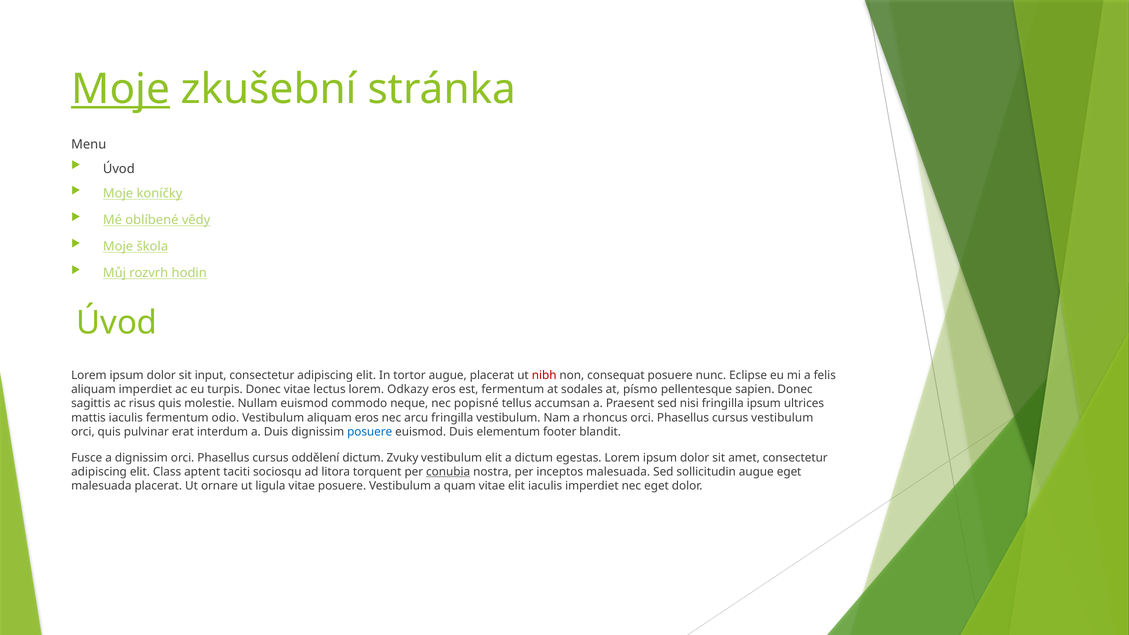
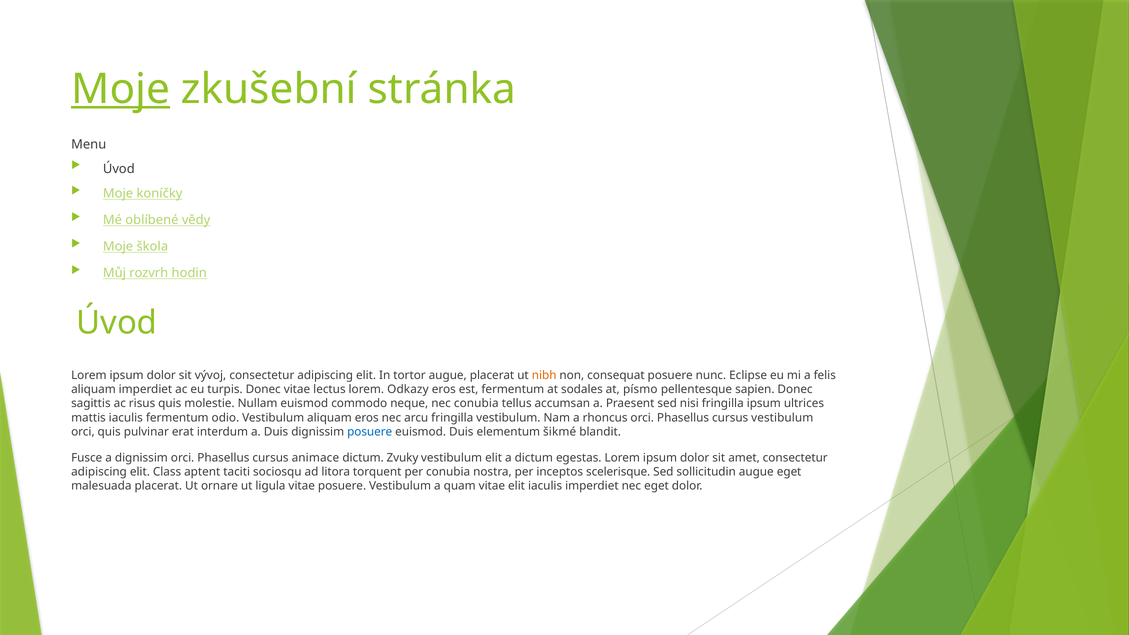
input: input -> vývoj (211, 375)
nibh colour: red -> orange (544, 375)
nec popisné: popisné -> conubia (476, 404)
footer: footer -> šikmé (560, 432)
oddělení: oddělení -> animace (315, 458)
conubia underline: present -> none (448, 472)
inceptos malesuada: malesuada -> scelerisque (618, 472)
